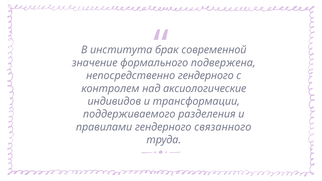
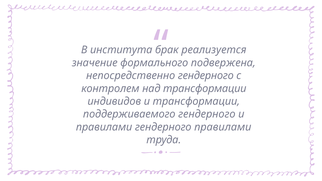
современной: современной -> реализуется (214, 50)
над аксиологические: аксиологические -> трансформации (205, 89)
поддерживаемого разделения: разделения -> гендерного (207, 114)
гендерного связанного: связанного -> правилами (223, 127)
